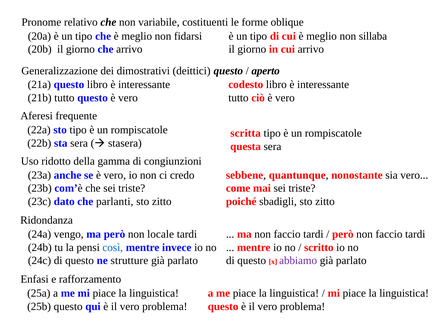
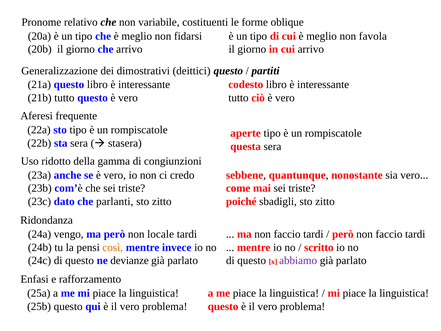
sillaba: sillaba -> favola (373, 36)
aperto: aperto -> partiti (266, 71)
scritta: scritta -> aperte (246, 133)
così colour: blue -> orange (113, 247)
strutture: strutture -> devianze (130, 260)
